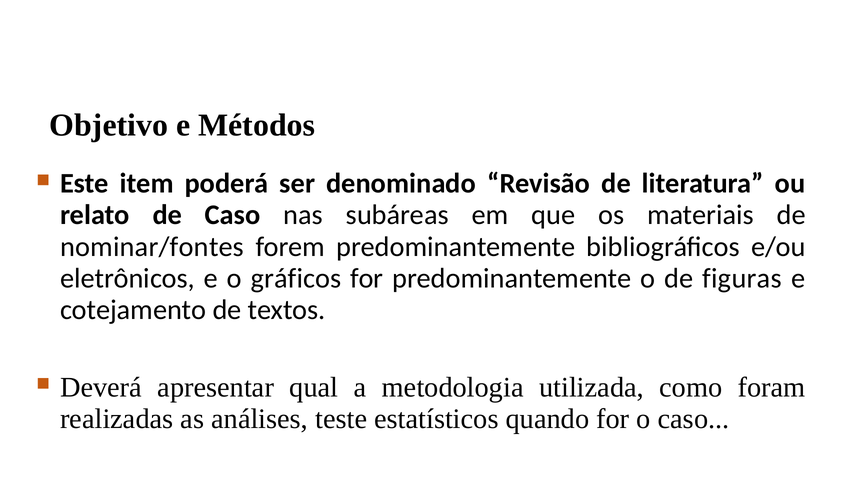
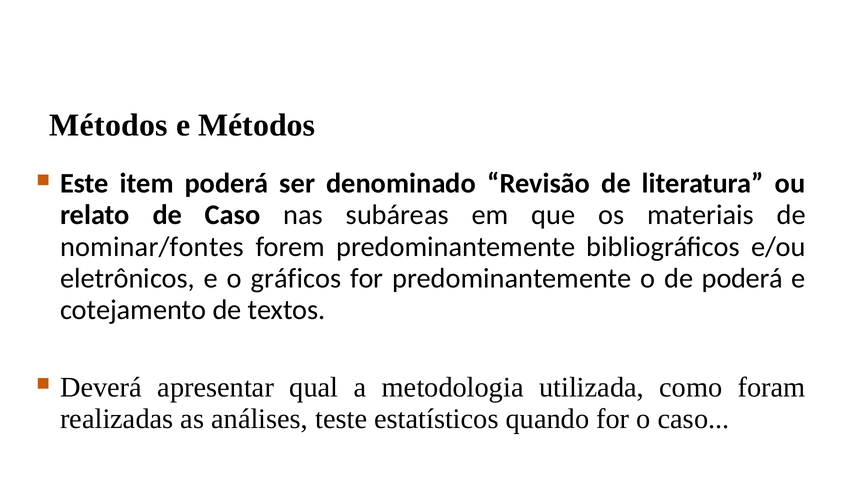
Objetivo: Objetivo -> Métodos (109, 125)
de figuras: figuras -> poderá (742, 279)
